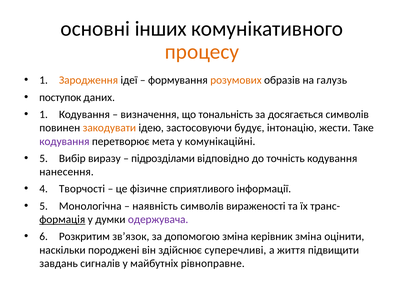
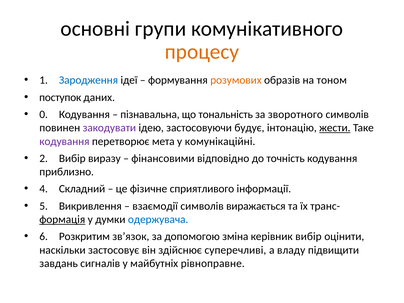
інших: інших -> групи (161, 29)
Зародження colour: orange -> blue (88, 80)
галузь: галузь -> тоном (332, 80)
1: 1 -> 0 (44, 114)
визначення: визначення -> пізнавальна (150, 114)
досягається: досягається -> зворотного (295, 114)
закодувати colour: orange -> purple (109, 128)
жести underline: none -> present (335, 128)
5: 5 -> 2 (44, 158)
підрозділами: підрозділами -> фінансовими (163, 158)
нанесення: нанесення -> приблизно (67, 172)
Творчості: Творчості -> Складний (82, 189)
Монологічна: Монологічна -> Викривлення (90, 206)
наявність: наявність -> взаємодії (155, 206)
вираженості: вираженості -> виражається (256, 206)
одержувача colour: purple -> blue (158, 219)
керівник зміна: зміна -> вибір (308, 237)
породжені: породжені -> застосовує (114, 250)
життя: життя -> владу (291, 250)
